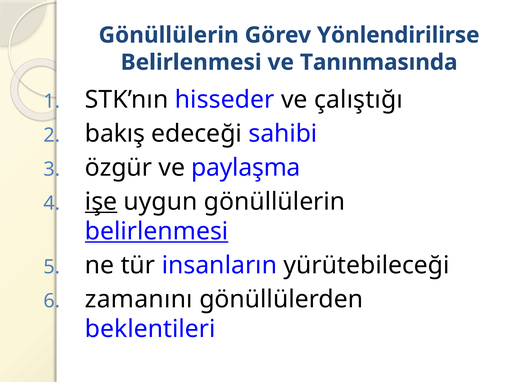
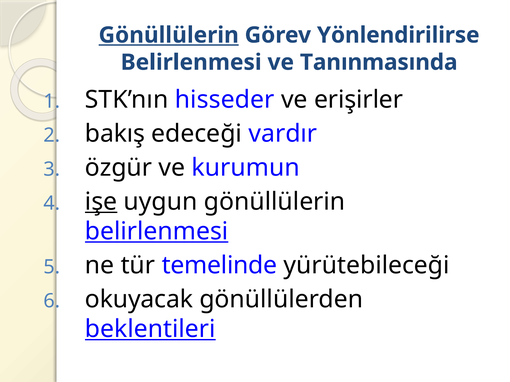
Gönüllülerin underline: none -> present (169, 35)
çalıştığı: çalıştığı -> erişirler (359, 100)
sahibi: sahibi -> vardır (283, 134)
paylaşma: paylaşma -> kurumun (246, 168)
insanların: insanların -> temelinde (220, 266)
zamanını: zamanını -> okuyacak (139, 300)
beklentileri underline: none -> present (150, 329)
